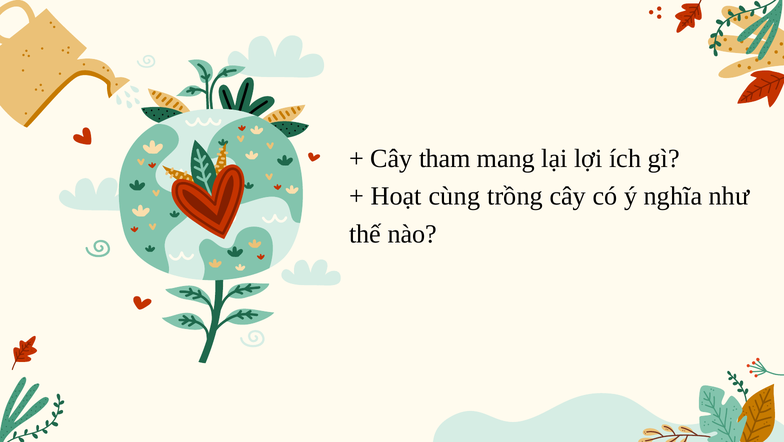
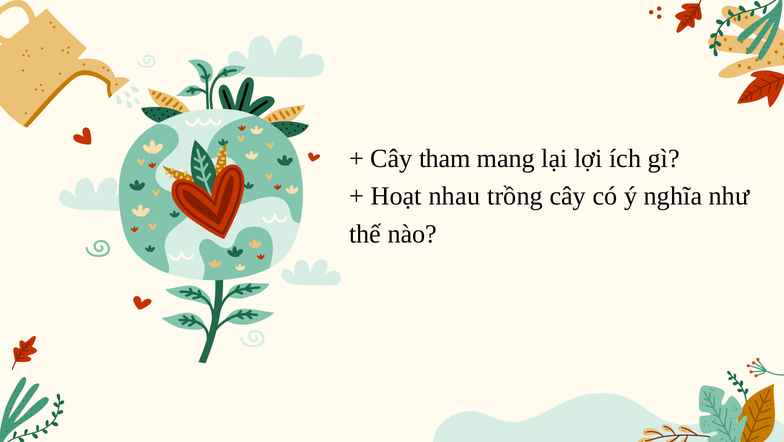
cùng: cùng -> nhau (454, 196)
